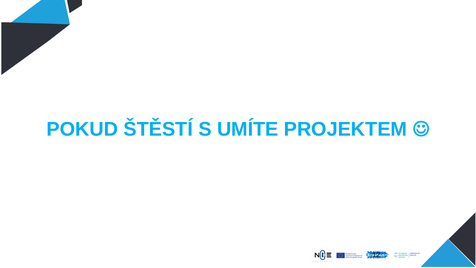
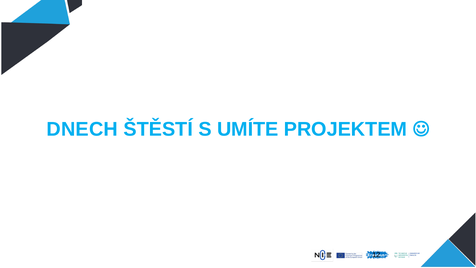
POKUD: POKUD -> DNECH (82, 129)
